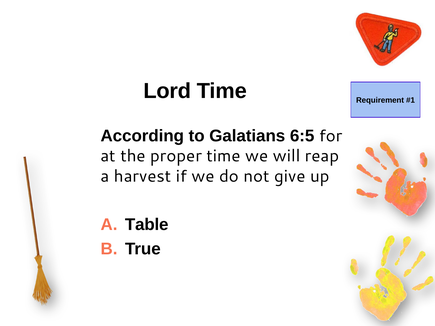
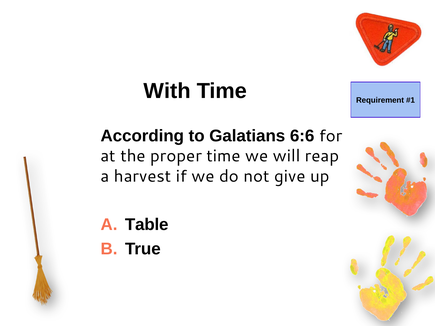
Lord: Lord -> With (167, 91)
6:5: 6:5 -> 6:6 (302, 136)
